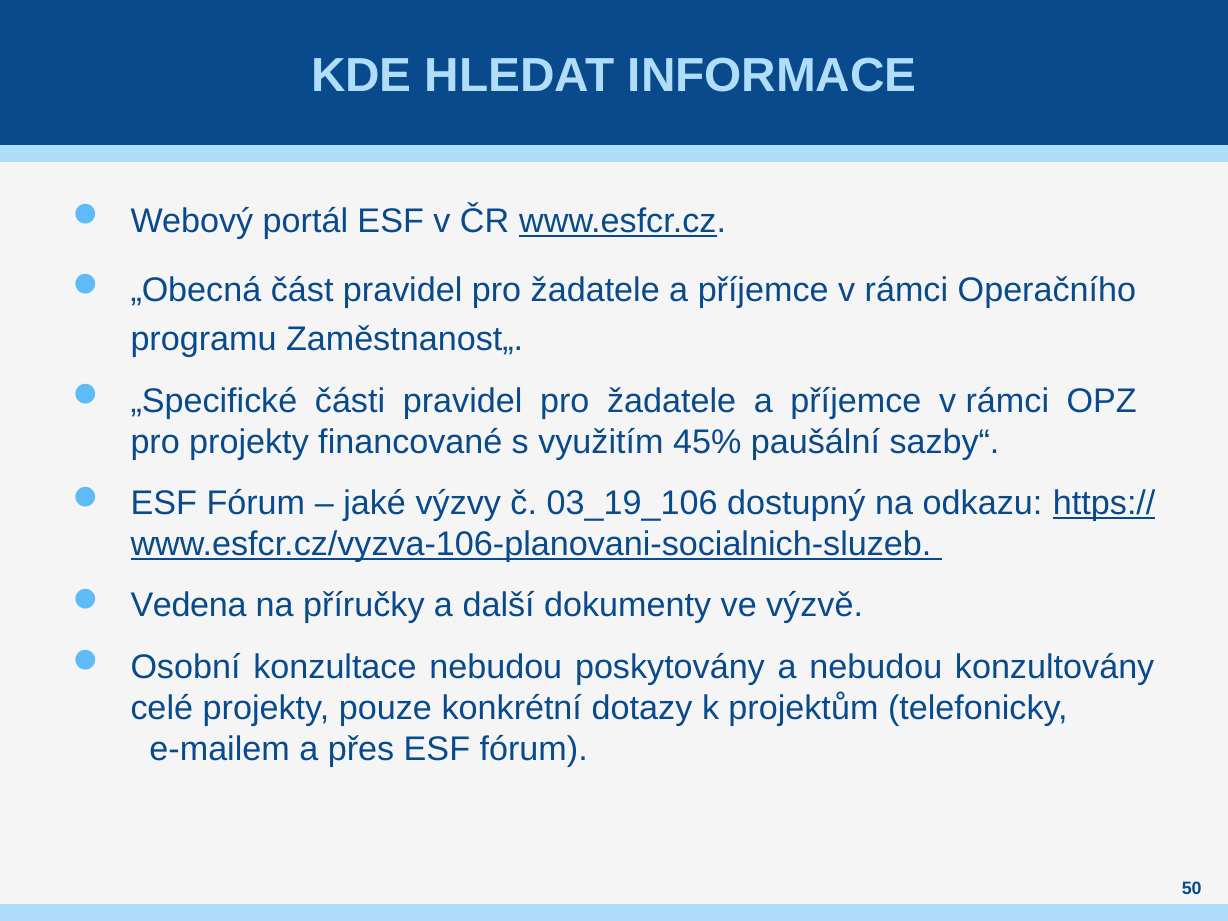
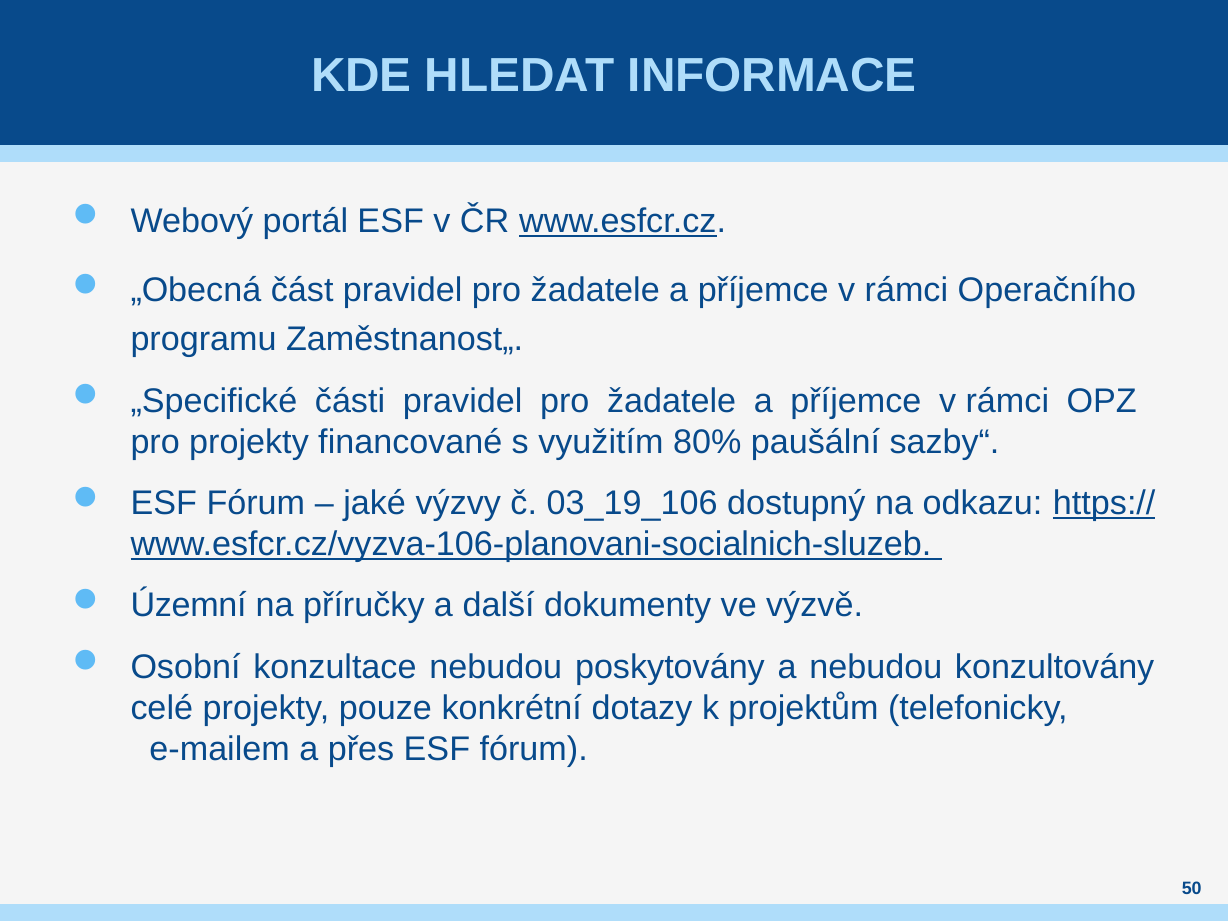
45%: 45% -> 80% (707, 442)
Vedena: Vedena -> Územní (189, 606)
